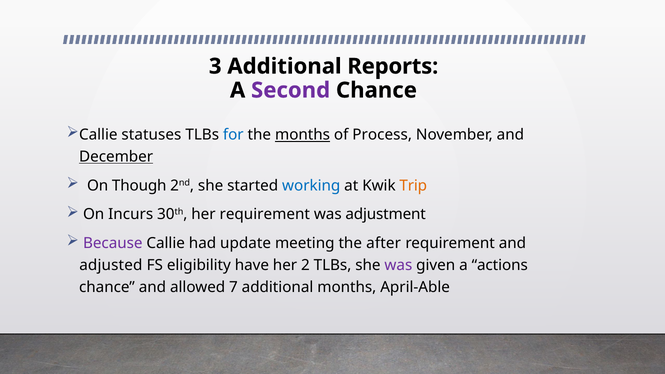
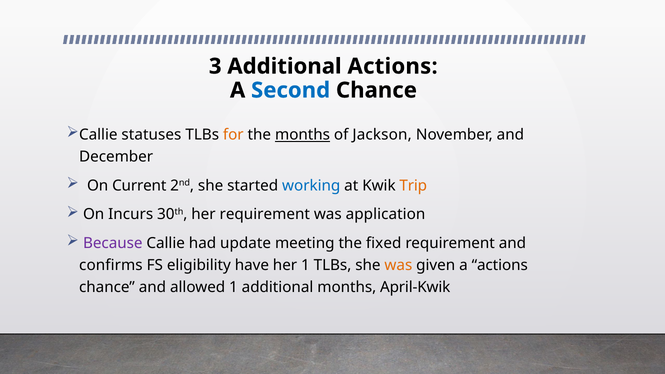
Additional Reports: Reports -> Actions (393, 66)
Second colour: purple -> blue (291, 90)
for colour: blue -> orange (233, 135)
Process: Process -> Jackson (382, 135)
December underline: present -> none (116, 157)
Though: Though -> Current (139, 186)
adjustment: adjustment -> application (386, 214)
after: after -> fixed (384, 243)
adjusted: adjusted -> confirms (111, 265)
her 2: 2 -> 1 (305, 265)
was colour: purple -> orange (398, 265)
allowed 7: 7 -> 1 (233, 287)
April-Able: April-Able -> April-Kwik (415, 287)
